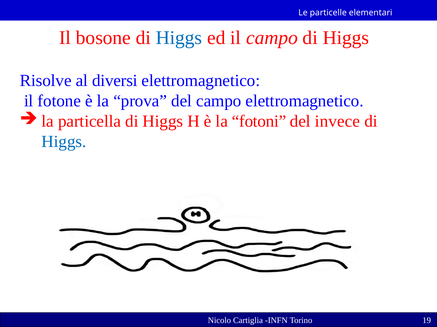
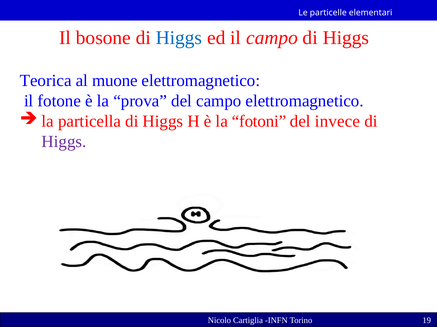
Risolve: Risolve -> Teorica (46, 81)
diversi: diversi -> muone (115, 81)
Higgs colour: blue -> purple (64, 142)
